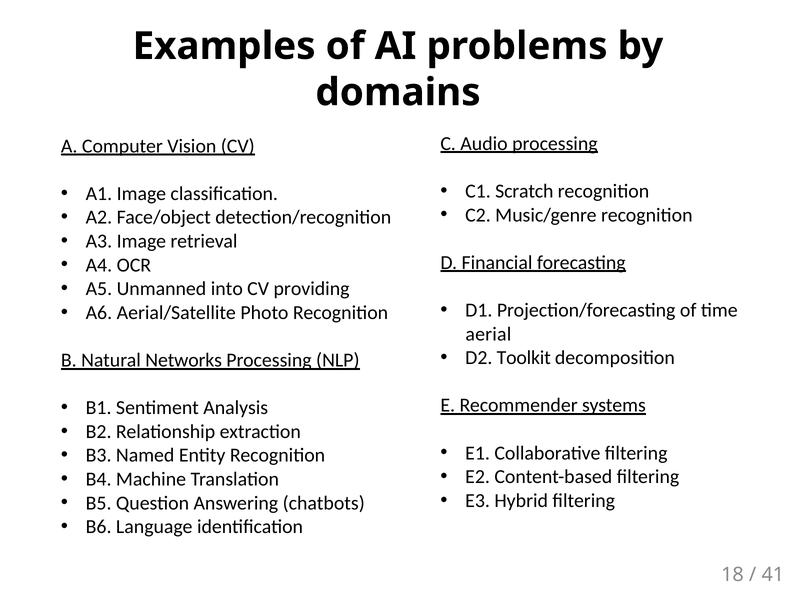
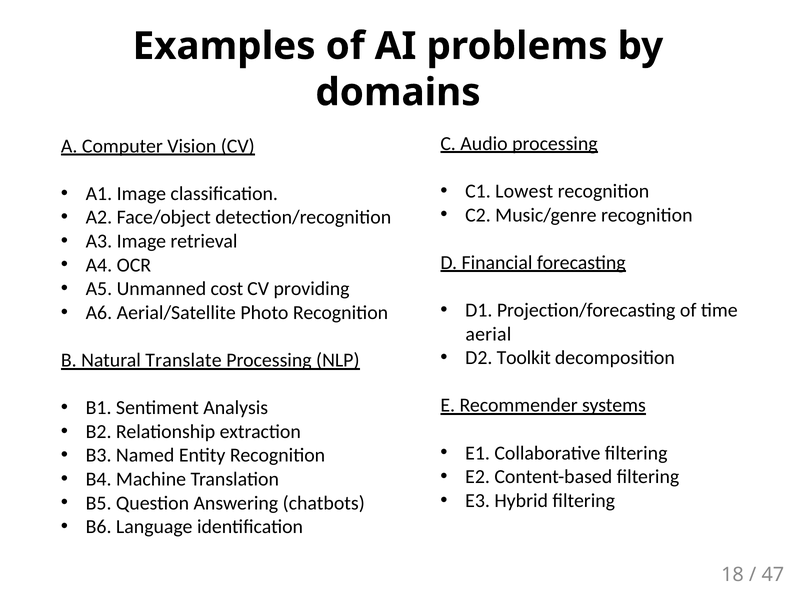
Scratch: Scratch -> Lowest (524, 191)
into: into -> cost (227, 289)
Networks: Networks -> Translate (184, 360)
41: 41 -> 47 (773, 575)
